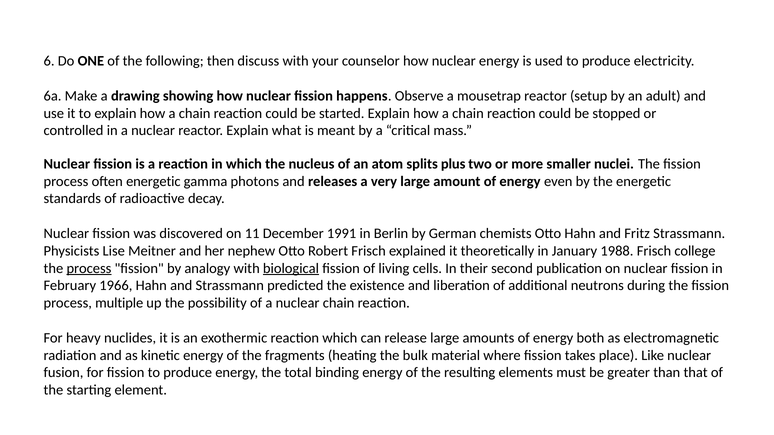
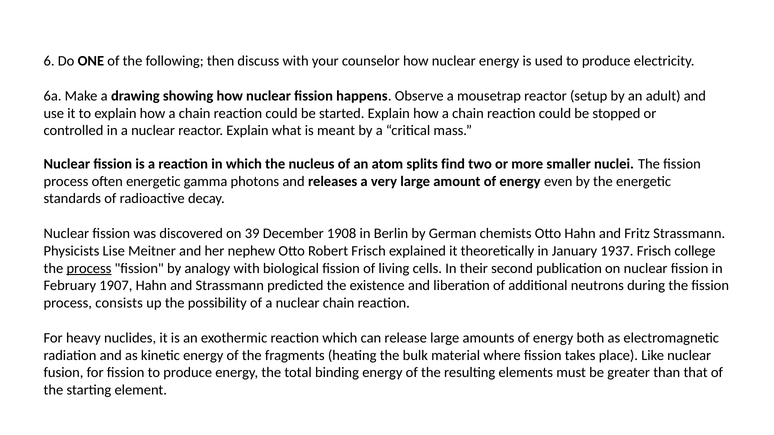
plus: plus -> find (453, 164)
11: 11 -> 39 (252, 234)
1991: 1991 -> 1908 (342, 234)
1988: 1988 -> 1937 (617, 251)
biological underline: present -> none (291, 269)
1966: 1966 -> 1907 (116, 286)
multiple: multiple -> consists (119, 303)
